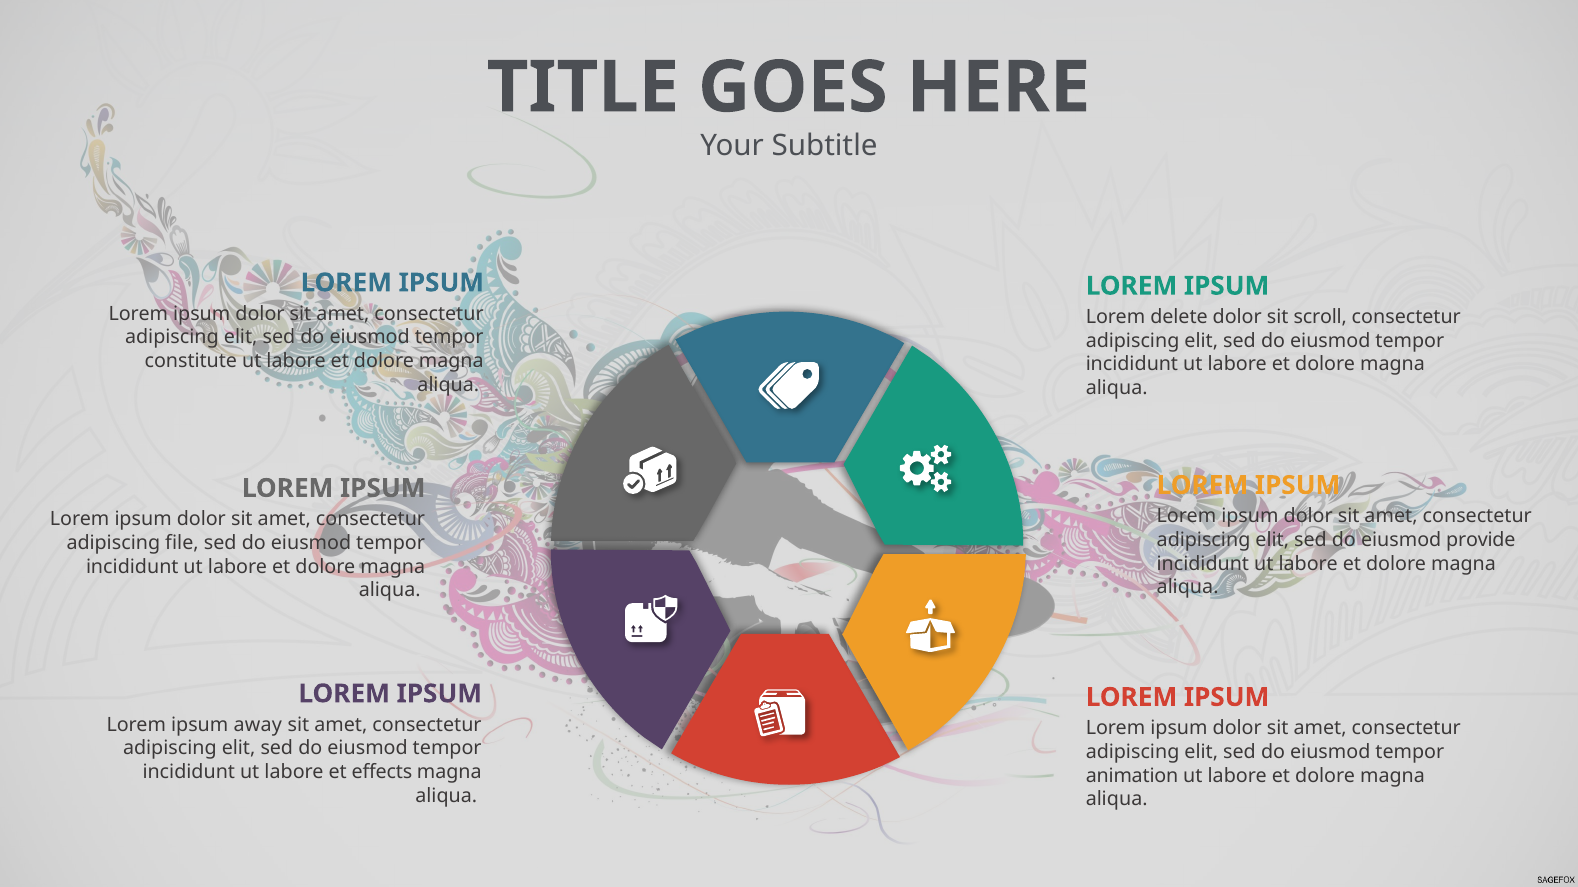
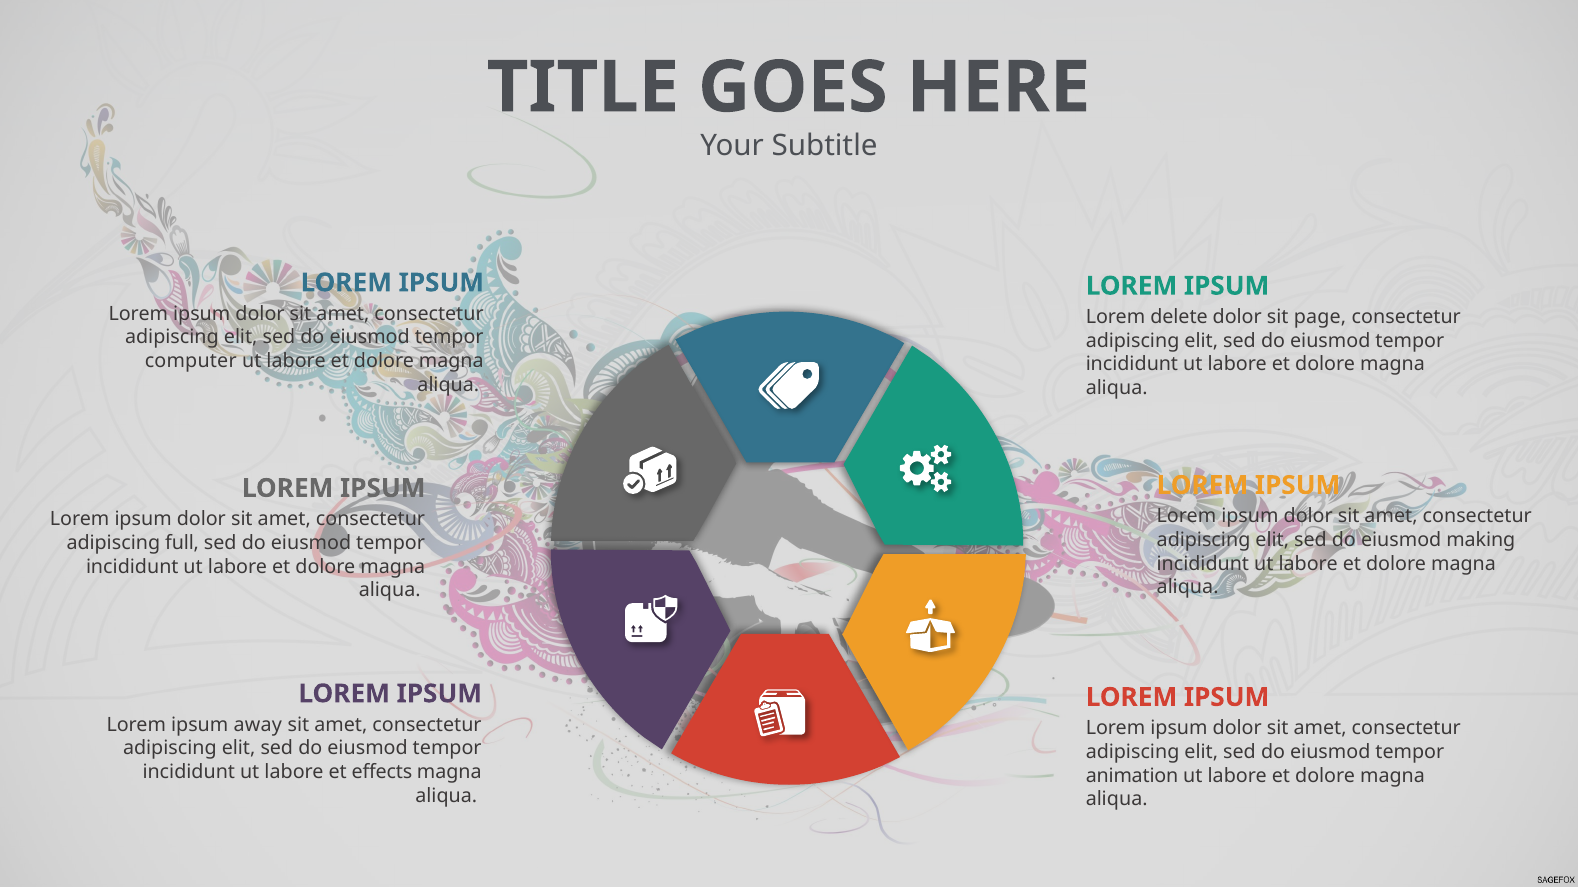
scroll: scroll -> page (1320, 317)
constitute: constitute -> computer (191, 361)
provide: provide -> making (1481, 540)
file: file -> full (182, 543)
